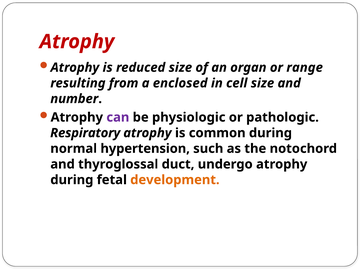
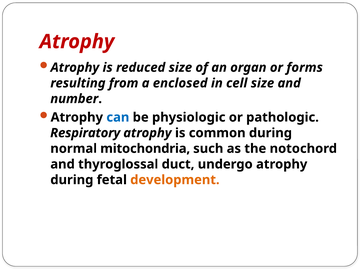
range: range -> forms (305, 68)
can colour: purple -> blue (118, 117)
hypertension: hypertension -> mitochondria (145, 149)
